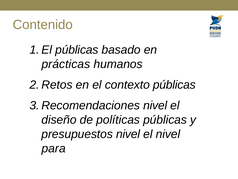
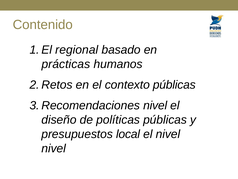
públicas: públicas -> regional (77, 50)
presupuestos nivel: nivel -> local (128, 134)
para: para -> nivel (54, 148)
